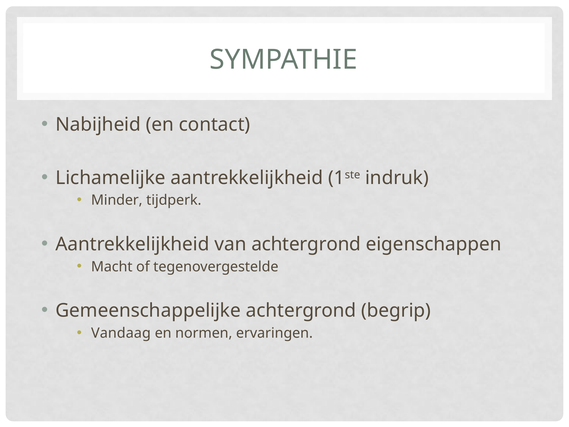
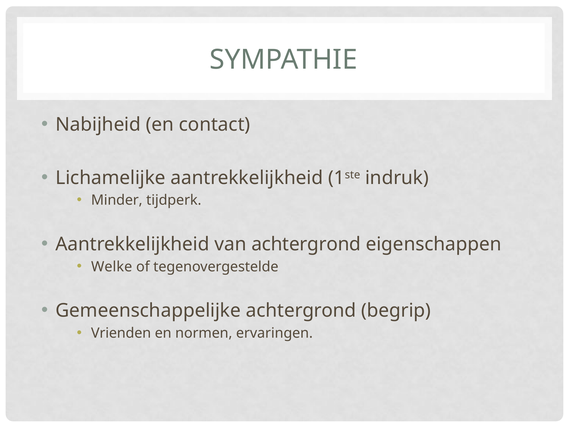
Macht: Macht -> Welke (112, 266)
Vandaag: Vandaag -> Vrienden (121, 333)
